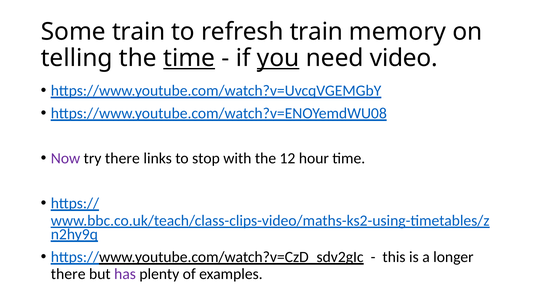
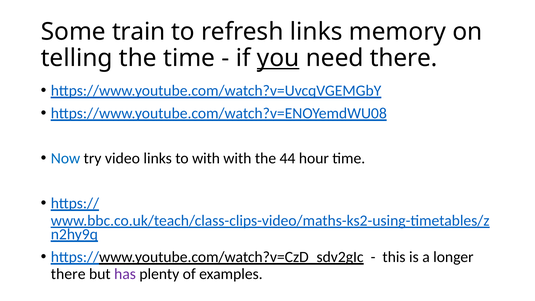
refresh train: train -> links (316, 32)
time underline: present -> none (189, 58)
need video: video -> there (404, 58)
Now colour: purple -> blue (66, 158)
try there: there -> video (122, 158)
to stop: stop -> with (206, 158)
12: 12 -> 44 (287, 158)
